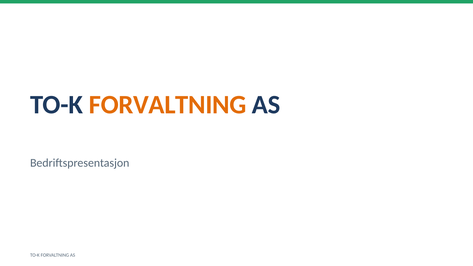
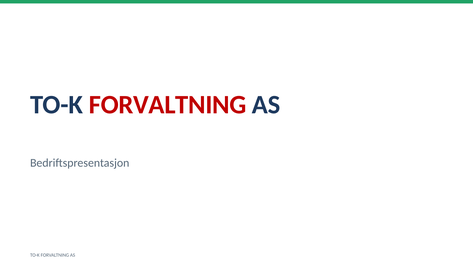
FORVALTNING colour: orange -> red (168, 105)
